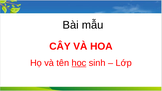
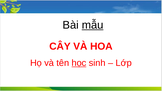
mẫu underline: none -> present (93, 25)
